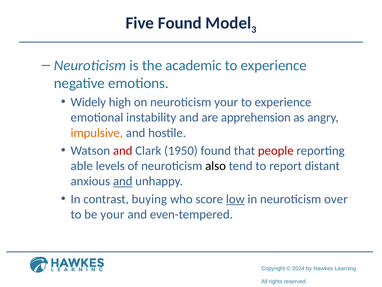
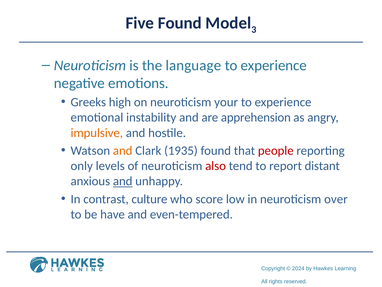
academic: academic -> language (193, 65)
Widely: Widely -> Greeks (88, 102)
and colour: red -> orange (123, 150)
1950: 1950 -> 1935 (181, 150)
able: able -> only (82, 166)
also colour: black -> red (216, 166)
buying: buying -> culture (149, 199)
low underline: present -> none (235, 199)
be your: your -> have (113, 214)
